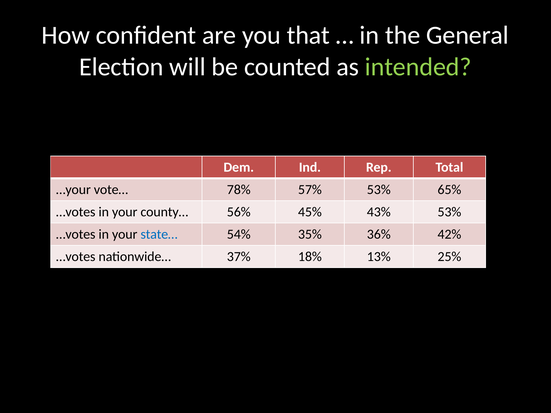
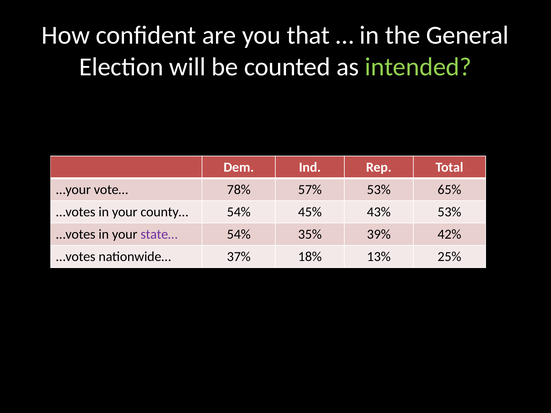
county… 56%: 56% -> 54% (239, 212)
state… colour: blue -> purple (159, 234)
36%: 36% -> 39% (379, 234)
